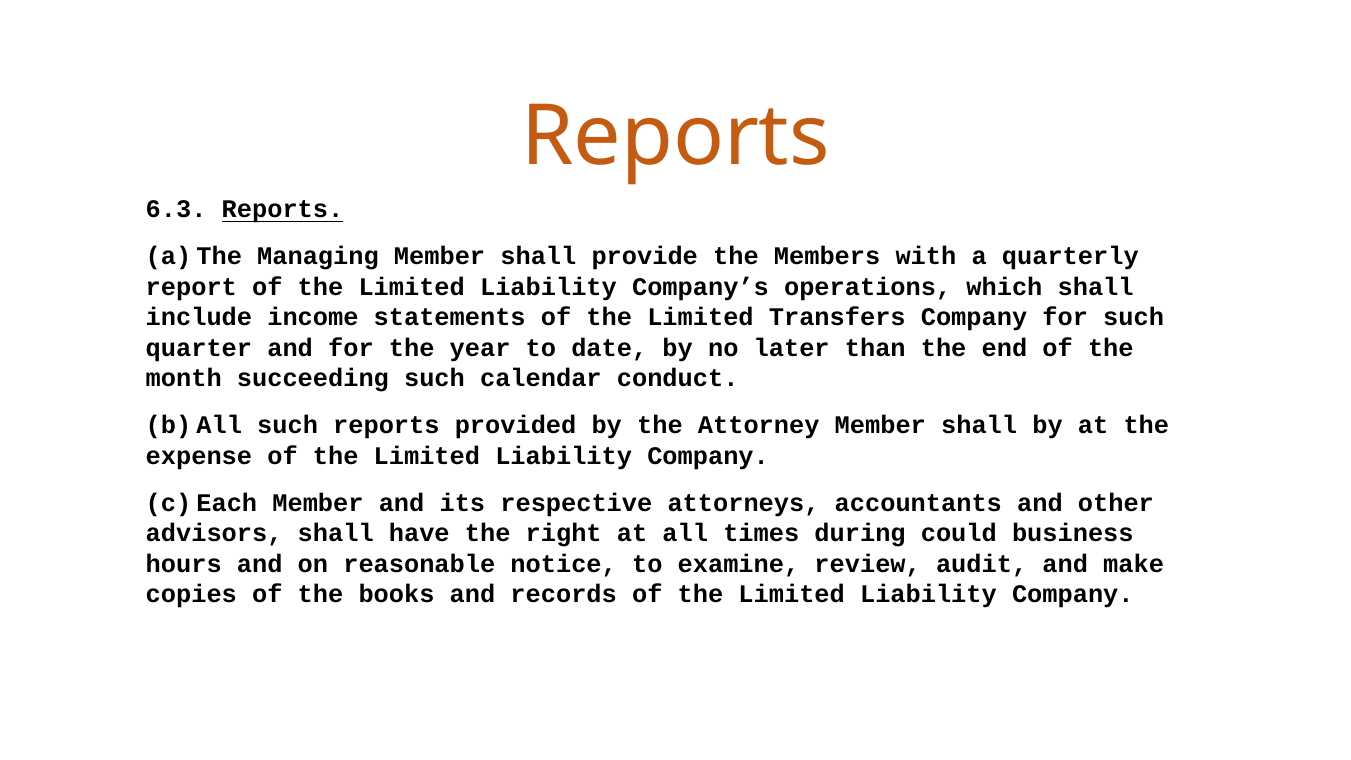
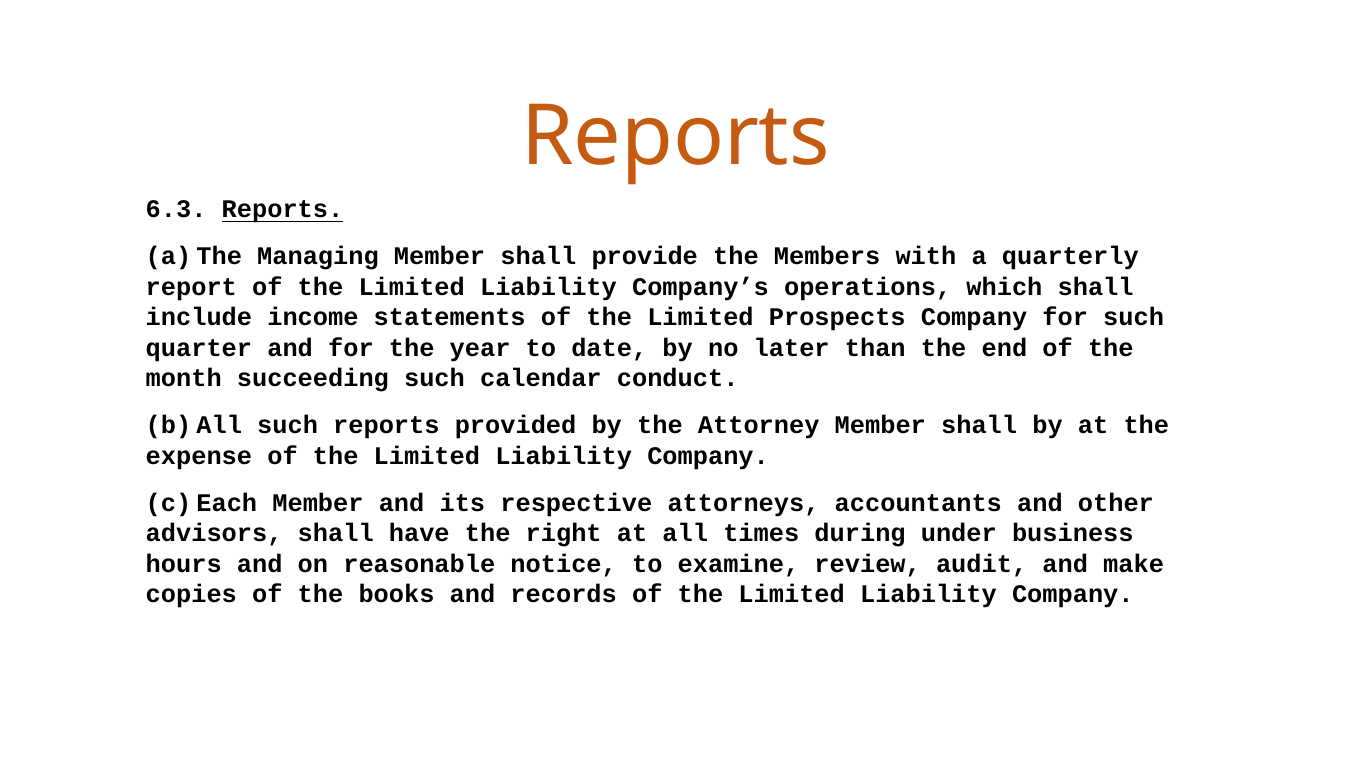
Transfers: Transfers -> Prospects (837, 317)
could: could -> under (959, 534)
